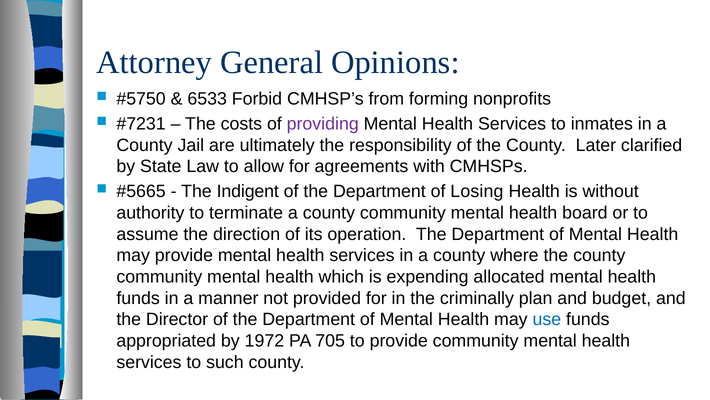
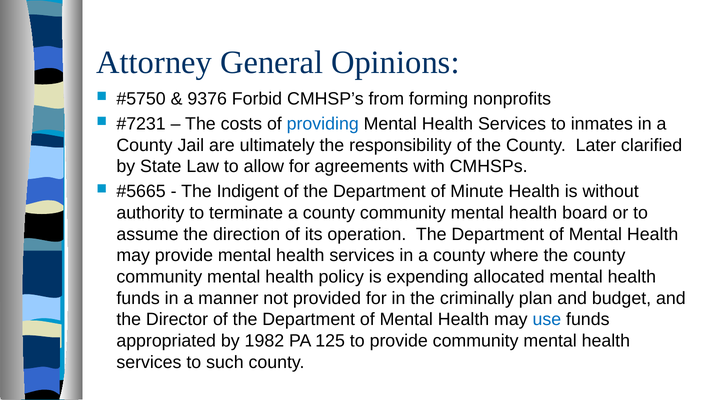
6533: 6533 -> 9376 (207, 99)
providing colour: purple -> blue (323, 124)
Losing: Losing -> Minute (477, 191)
which: which -> policy (341, 276)
1972: 1972 -> 1982 (264, 340)
705: 705 -> 125 (330, 340)
